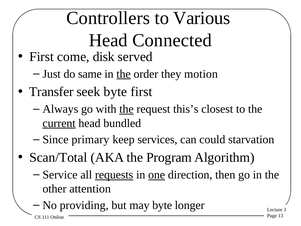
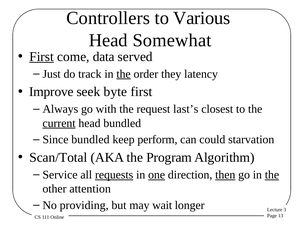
Connected: Connected -> Somewhat (172, 40)
First underline: none -> present (42, 57)
disk: disk -> data (104, 57)
same: same -> track (90, 74)
motion: motion -> latency (201, 74)
Transfer: Transfer -> Improve (51, 92)
the underline: present -> none (127, 109)
this’s: this’s -> last’s (186, 109)
Since primary: primary -> bundled (90, 139)
services: services -> perform (157, 139)
then underline: none -> present (225, 175)
the underline: none -> present (272, 175)
may byte: byte -> wait (162, 205)
